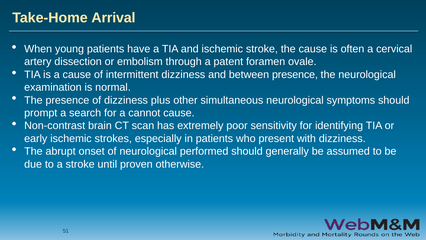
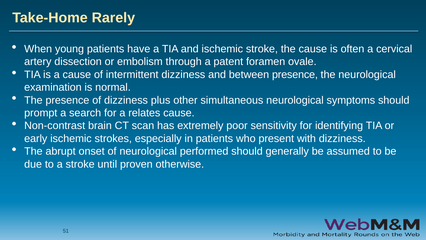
Arrival: Arrival -> Rarely (113, 18)
cannot: cannot -> relates (144, 113)
